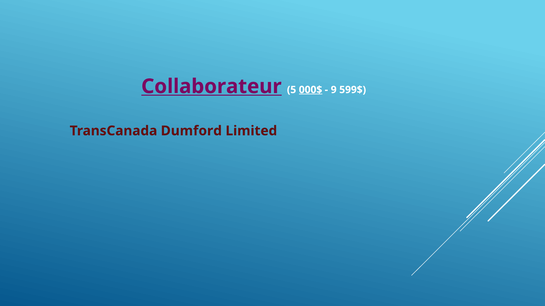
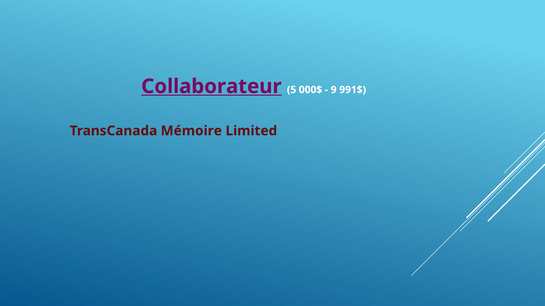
000$ underline: present -> none (311, 90)
599$: 599$ -> 991$ (353, 90)
Dumford: Dumford -> Mémoire (191, 131)
